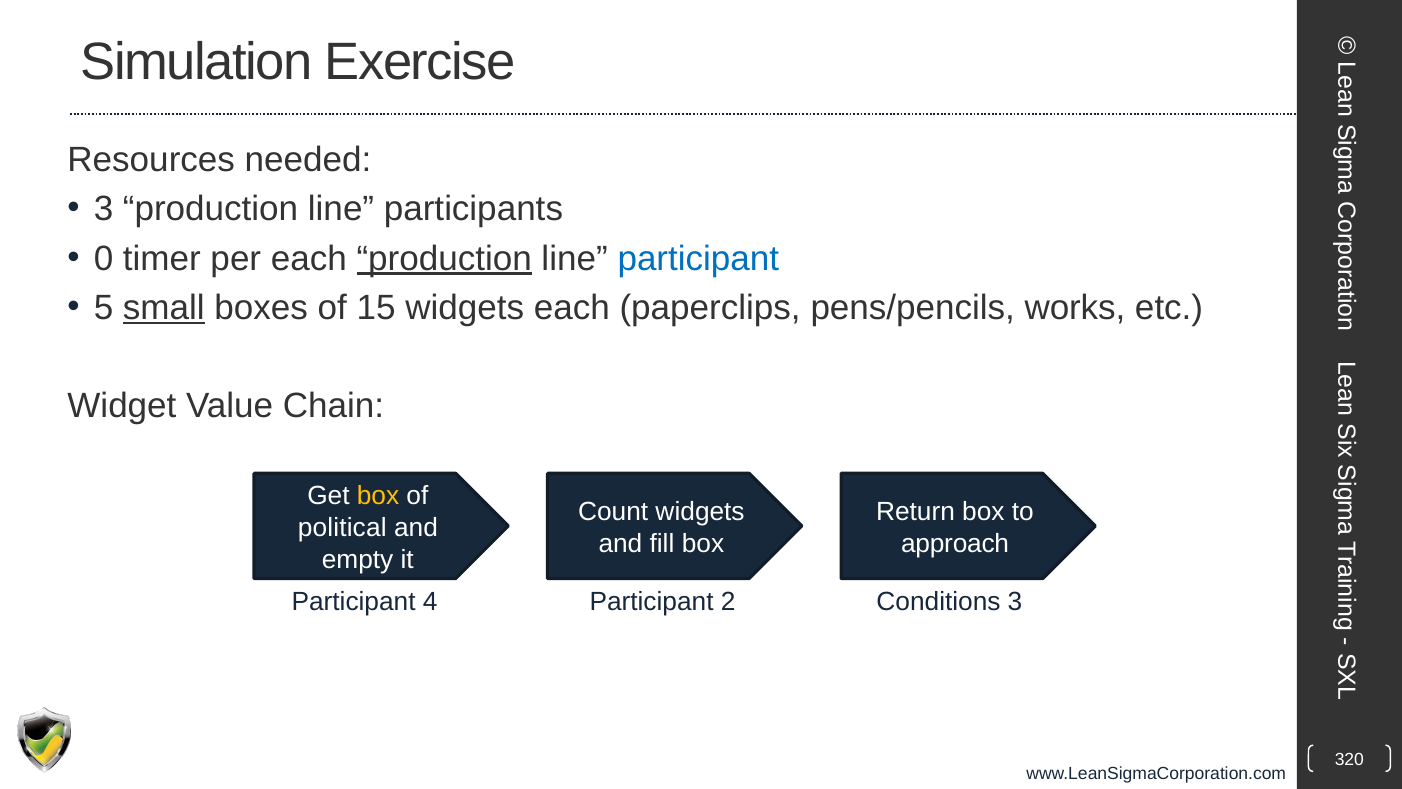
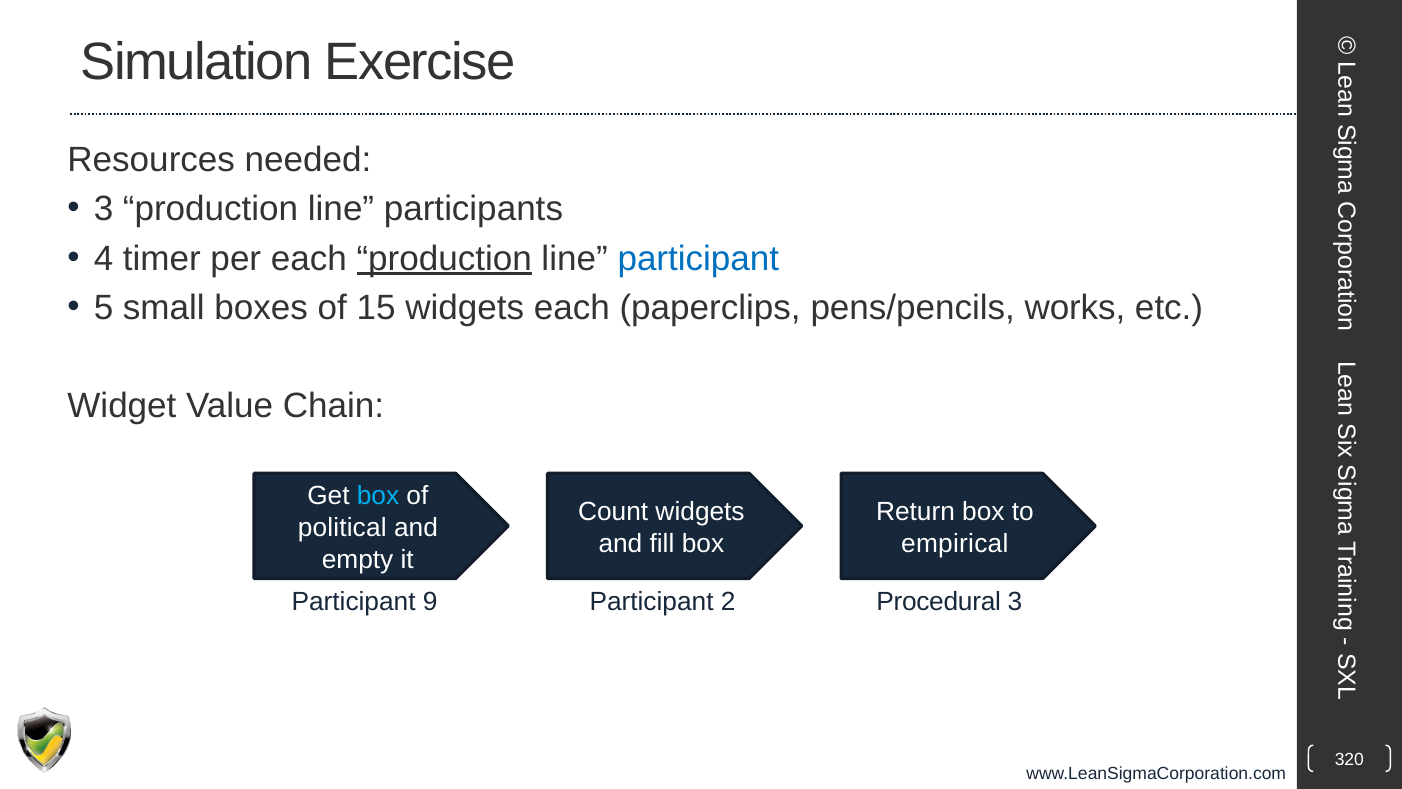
0: 0 -> 4 (104, 258)
small underline: present -> none (164, 307)
box colour: yellow -> light blue (378, 496)
approach: approach -> empirical (955, 543)
4: 4 -> 9 (430, 601)
Conditions: Conditions -> Procedural (939, 601)
